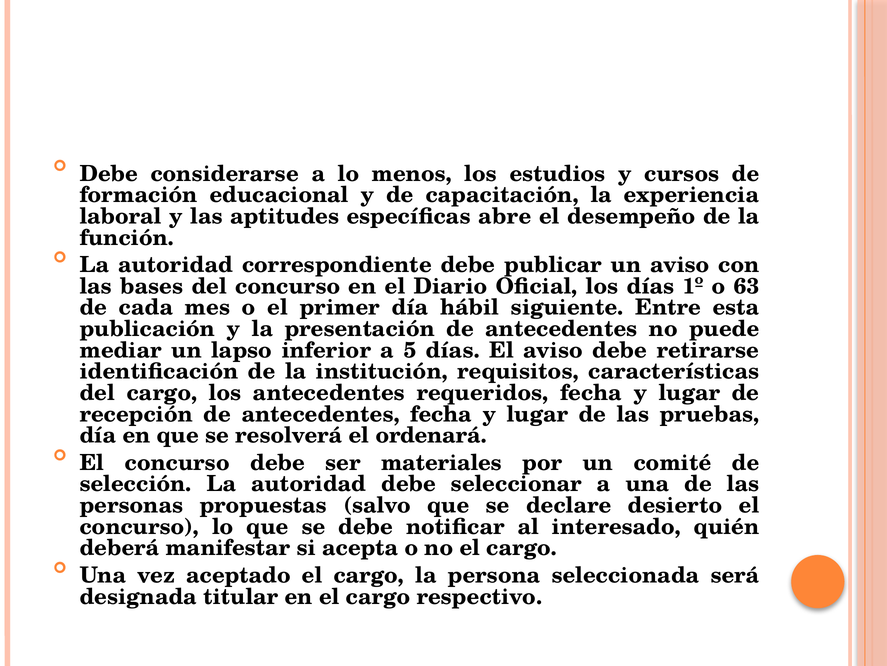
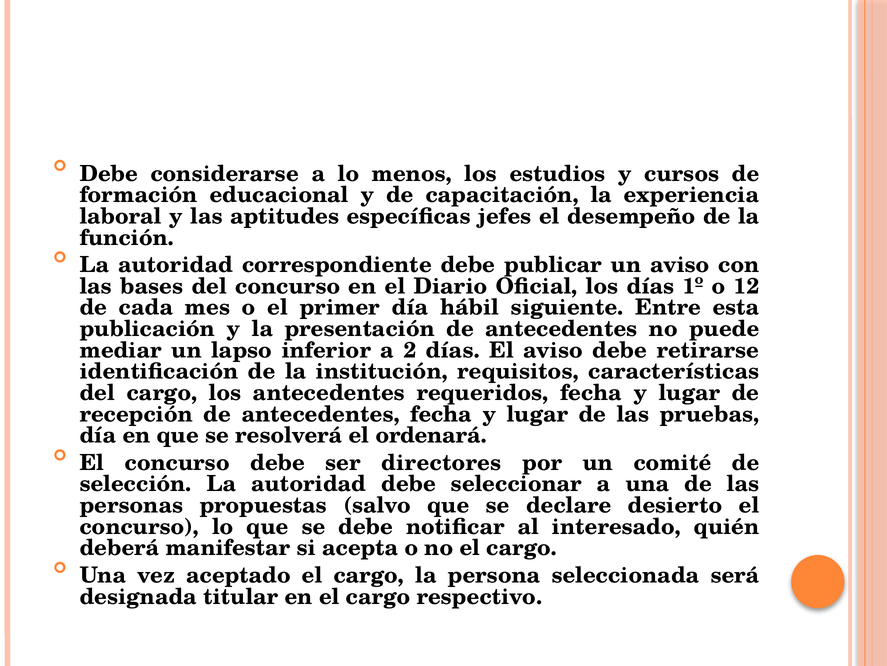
abre: abre -> jefes (505, 216)
63: 63 -> 12 (747, 286)
5: 5 -> 2 (410, 350)
materiales: materiales -> directores (441, 462)
